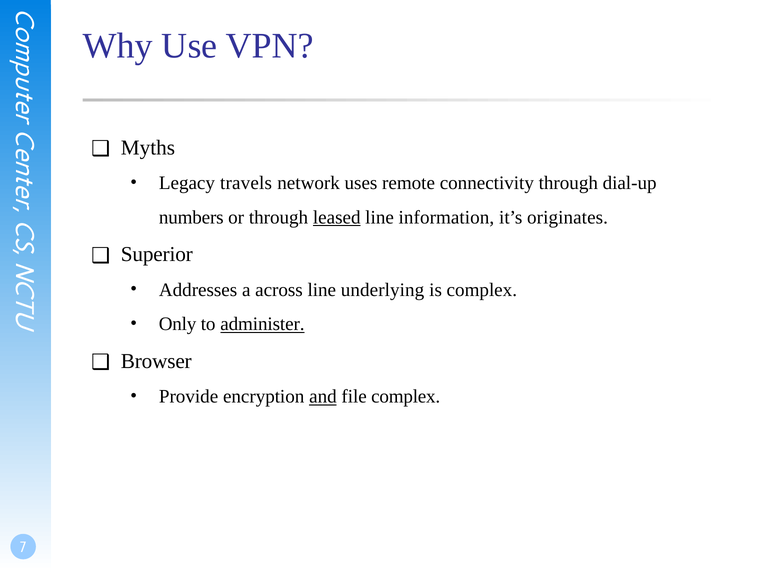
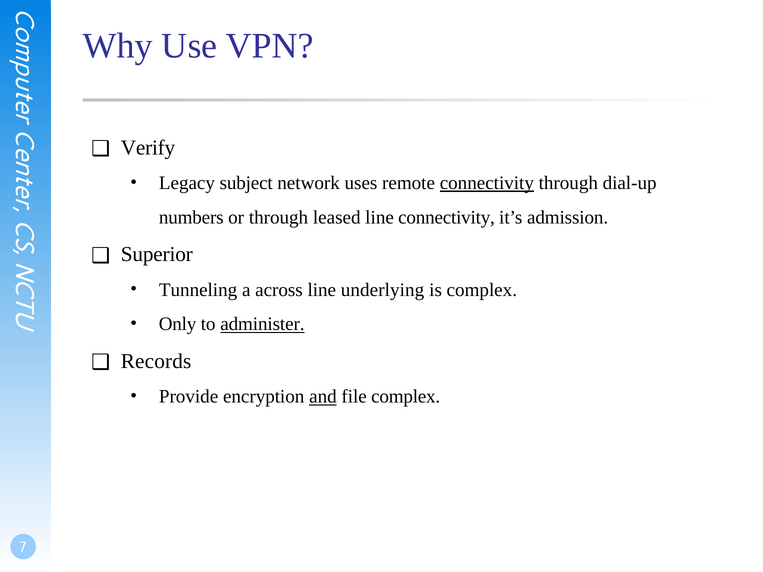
Myths: Myths -> Verify (148, 148)
travels: travels -> subject (246, 183)
connectivity underline: none -> present (487, 183)
leased underline: present -> none (337, 218)
line information: information -> connectivity (447, 218)
originates: originates -> admission (568, 218)
Addresses: Addresses -> Tunneling (198, 290)
Browser: Browser -> Records (156, 361)
